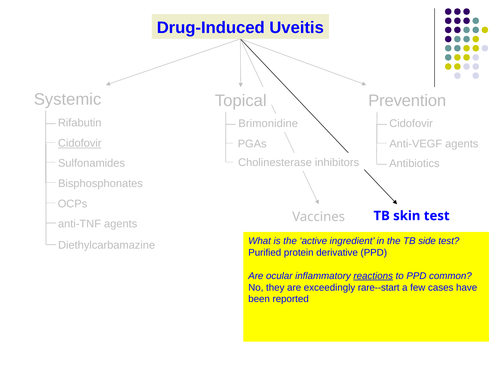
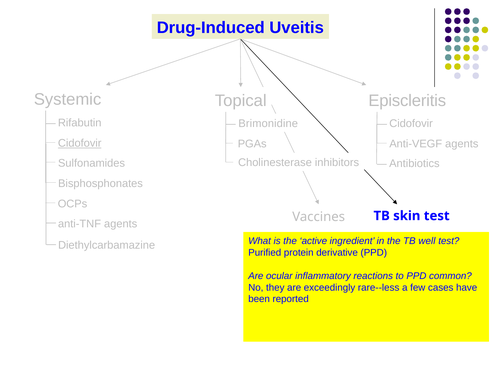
Prevention: Prevention -> Episcleritis (407, 101)
TB side: side -> well (427, 241)
reactions underline: present -> none (373, 276)
rare--start: rare--start -> rare--less (379, 288)
